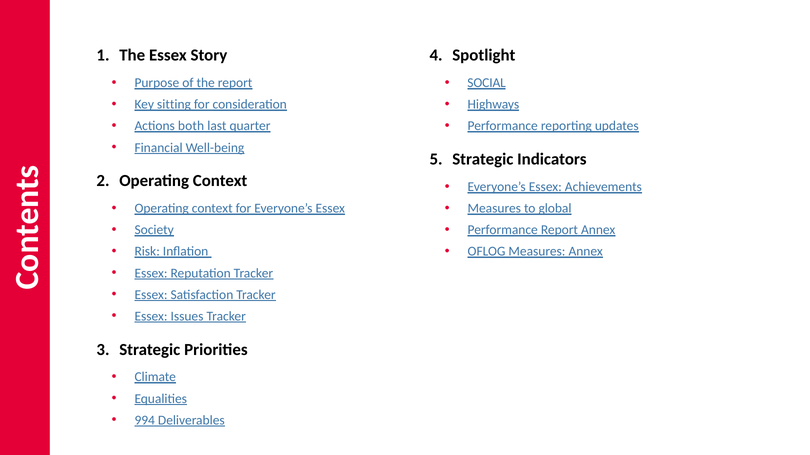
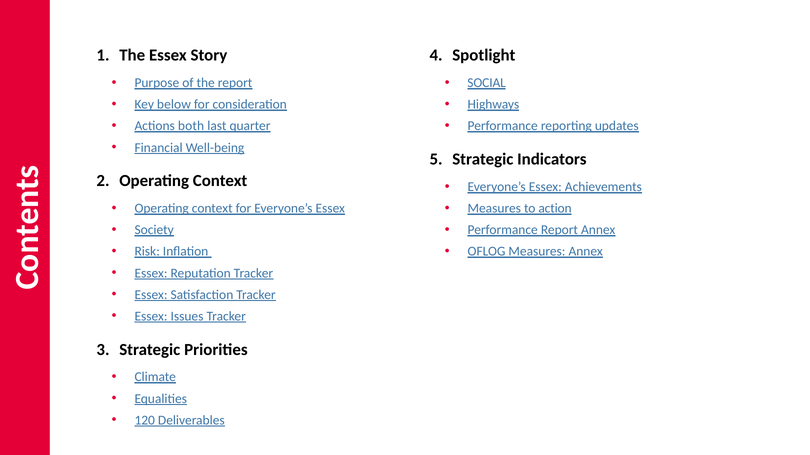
sitting: sitting -> below (174, 105)
global: global -> action (555, 209)
994: 994 -> 120 (145, 421)
